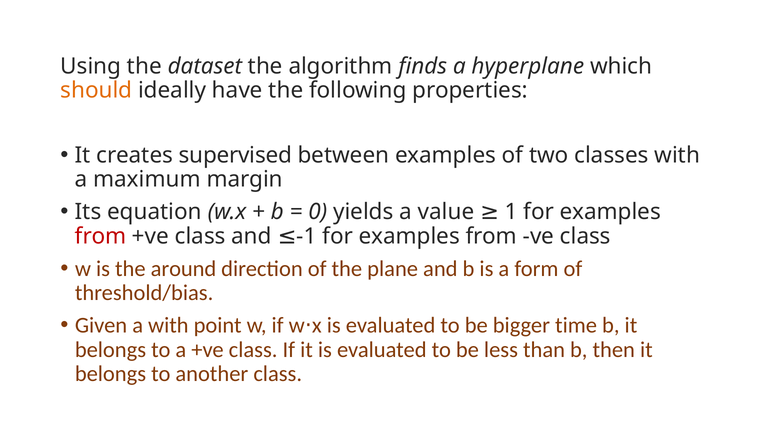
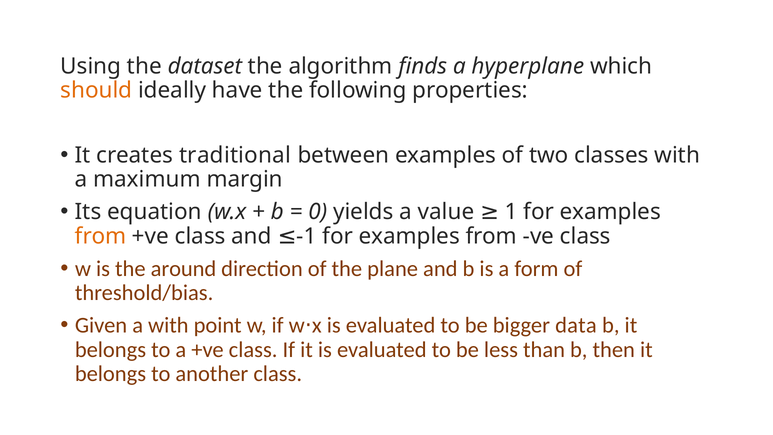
supervised: supervised -> traditional (235, 155)
from colour: red -> orange (101, 236)
time: time -> data (576, 325)
